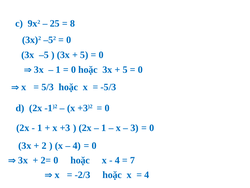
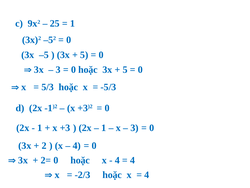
8: 8 -> 1 (72, 24)
1: 1 -> 3 (58, 69)
7: 7 -> 4 (133, 160)
